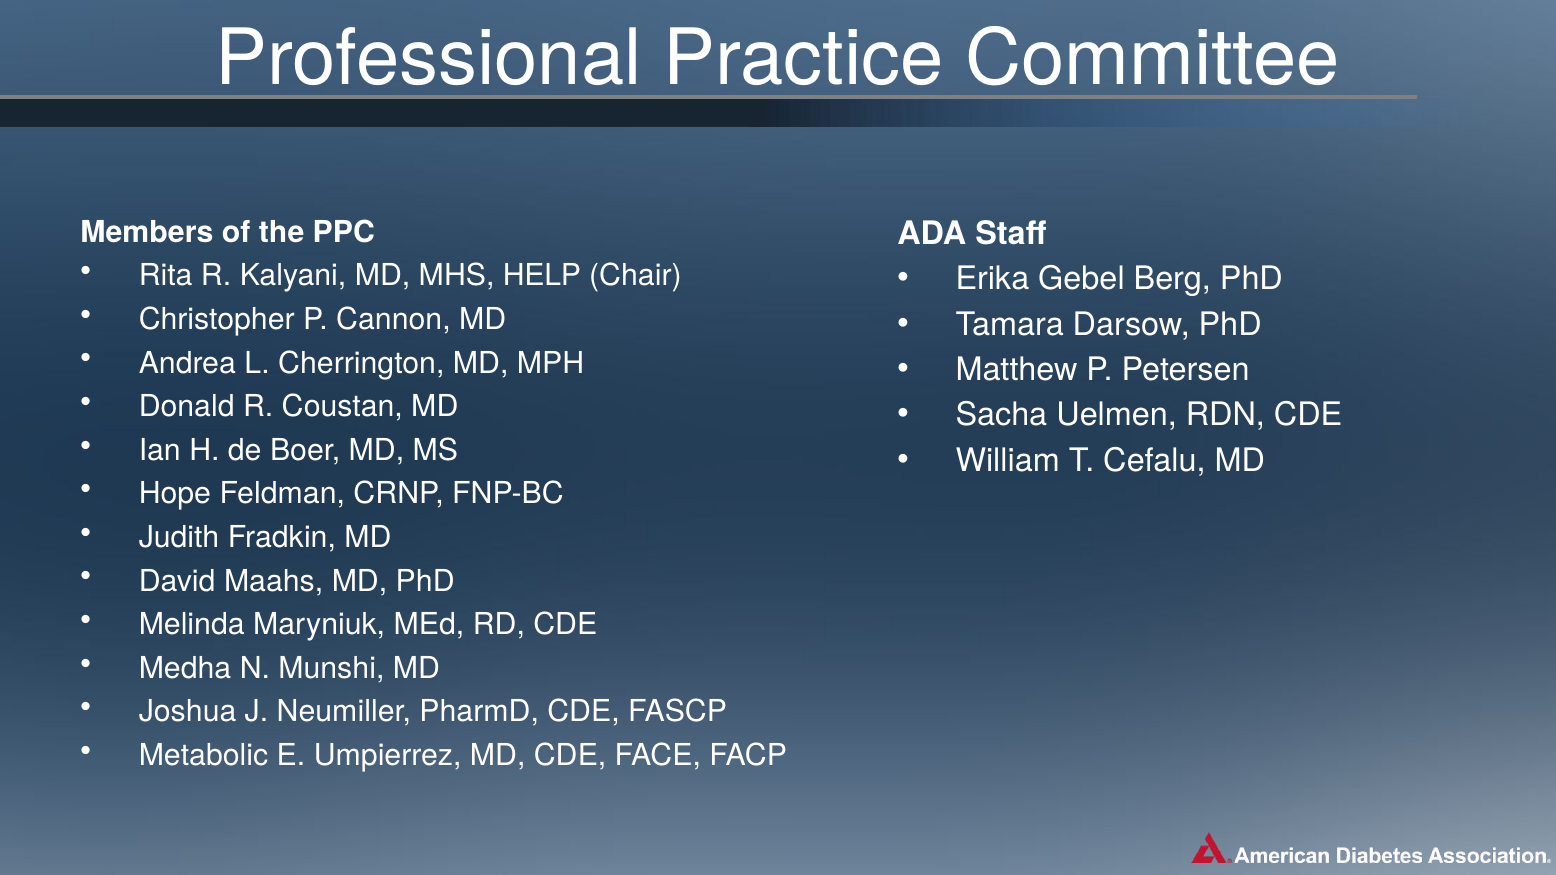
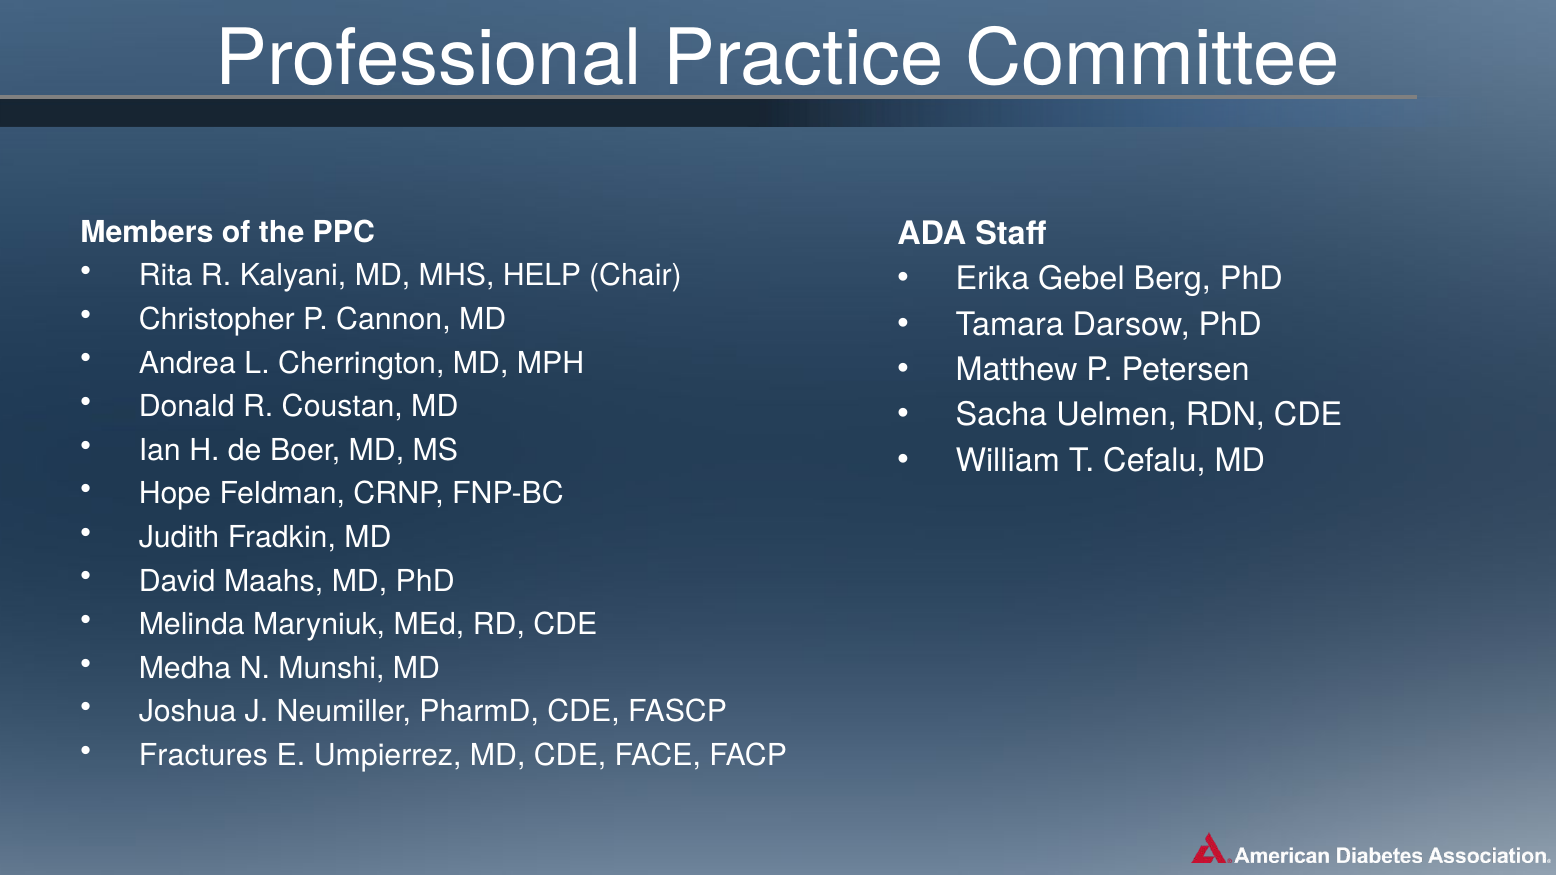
Metabolic: Metabolic -> Fractures (203, 756)
